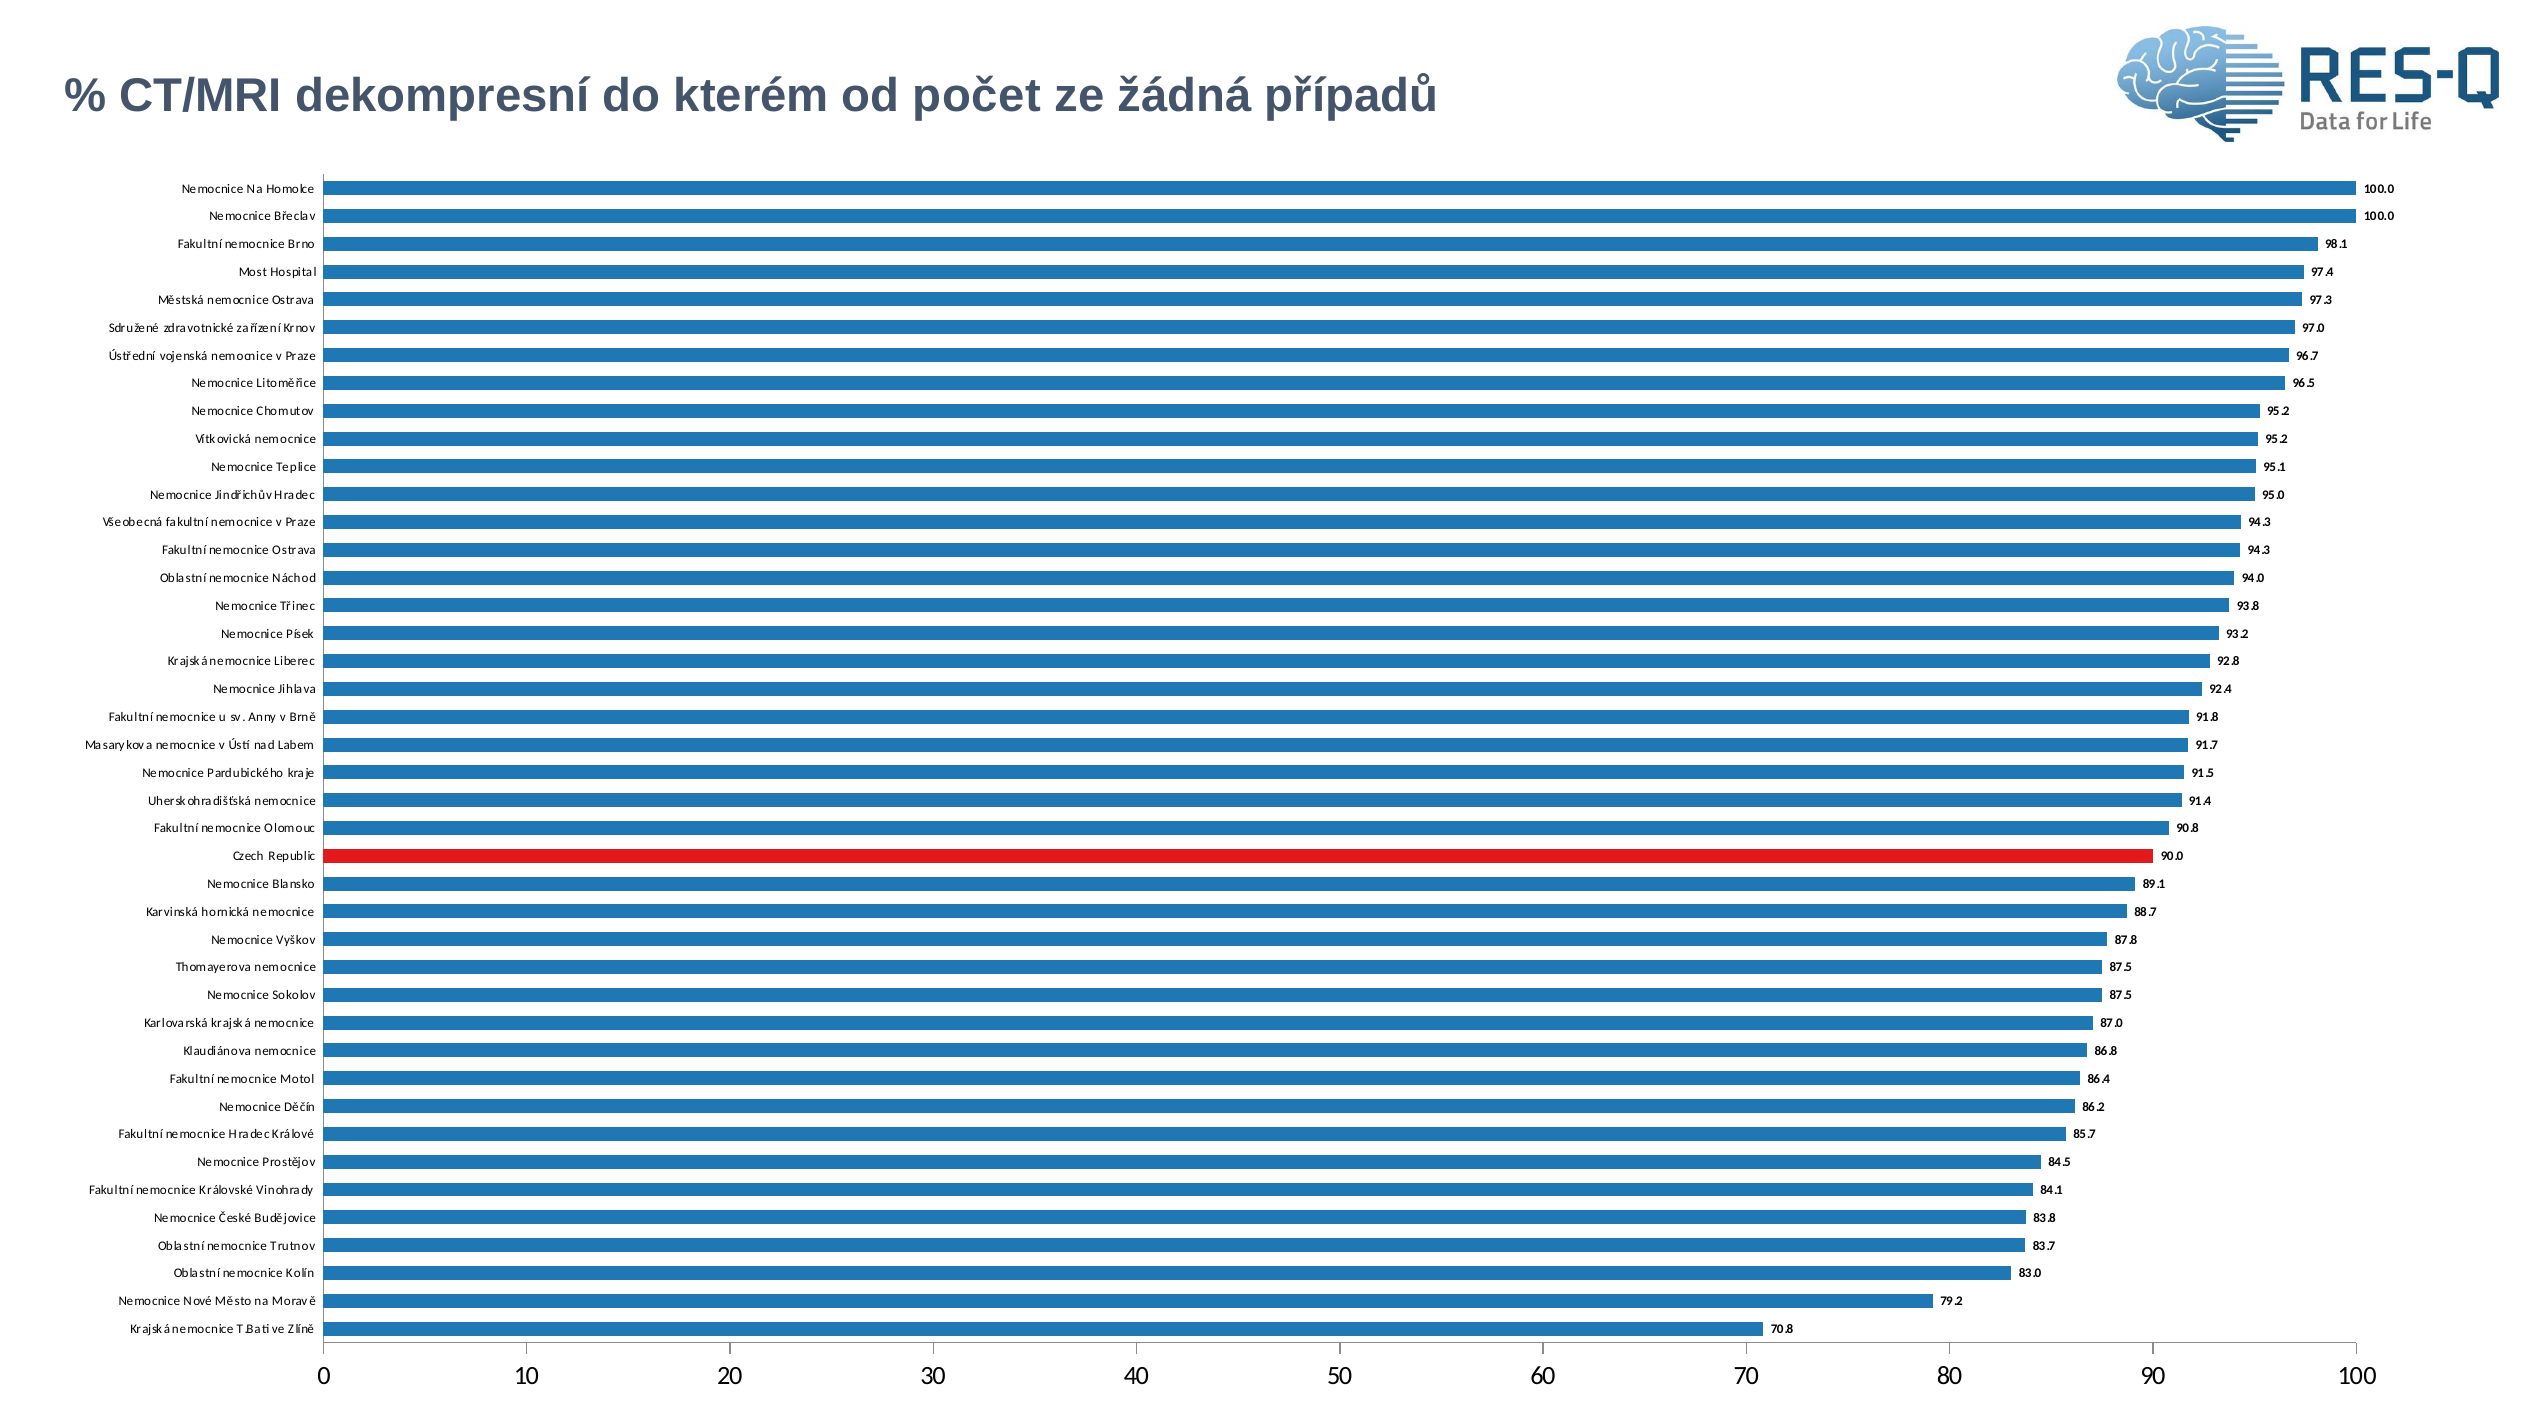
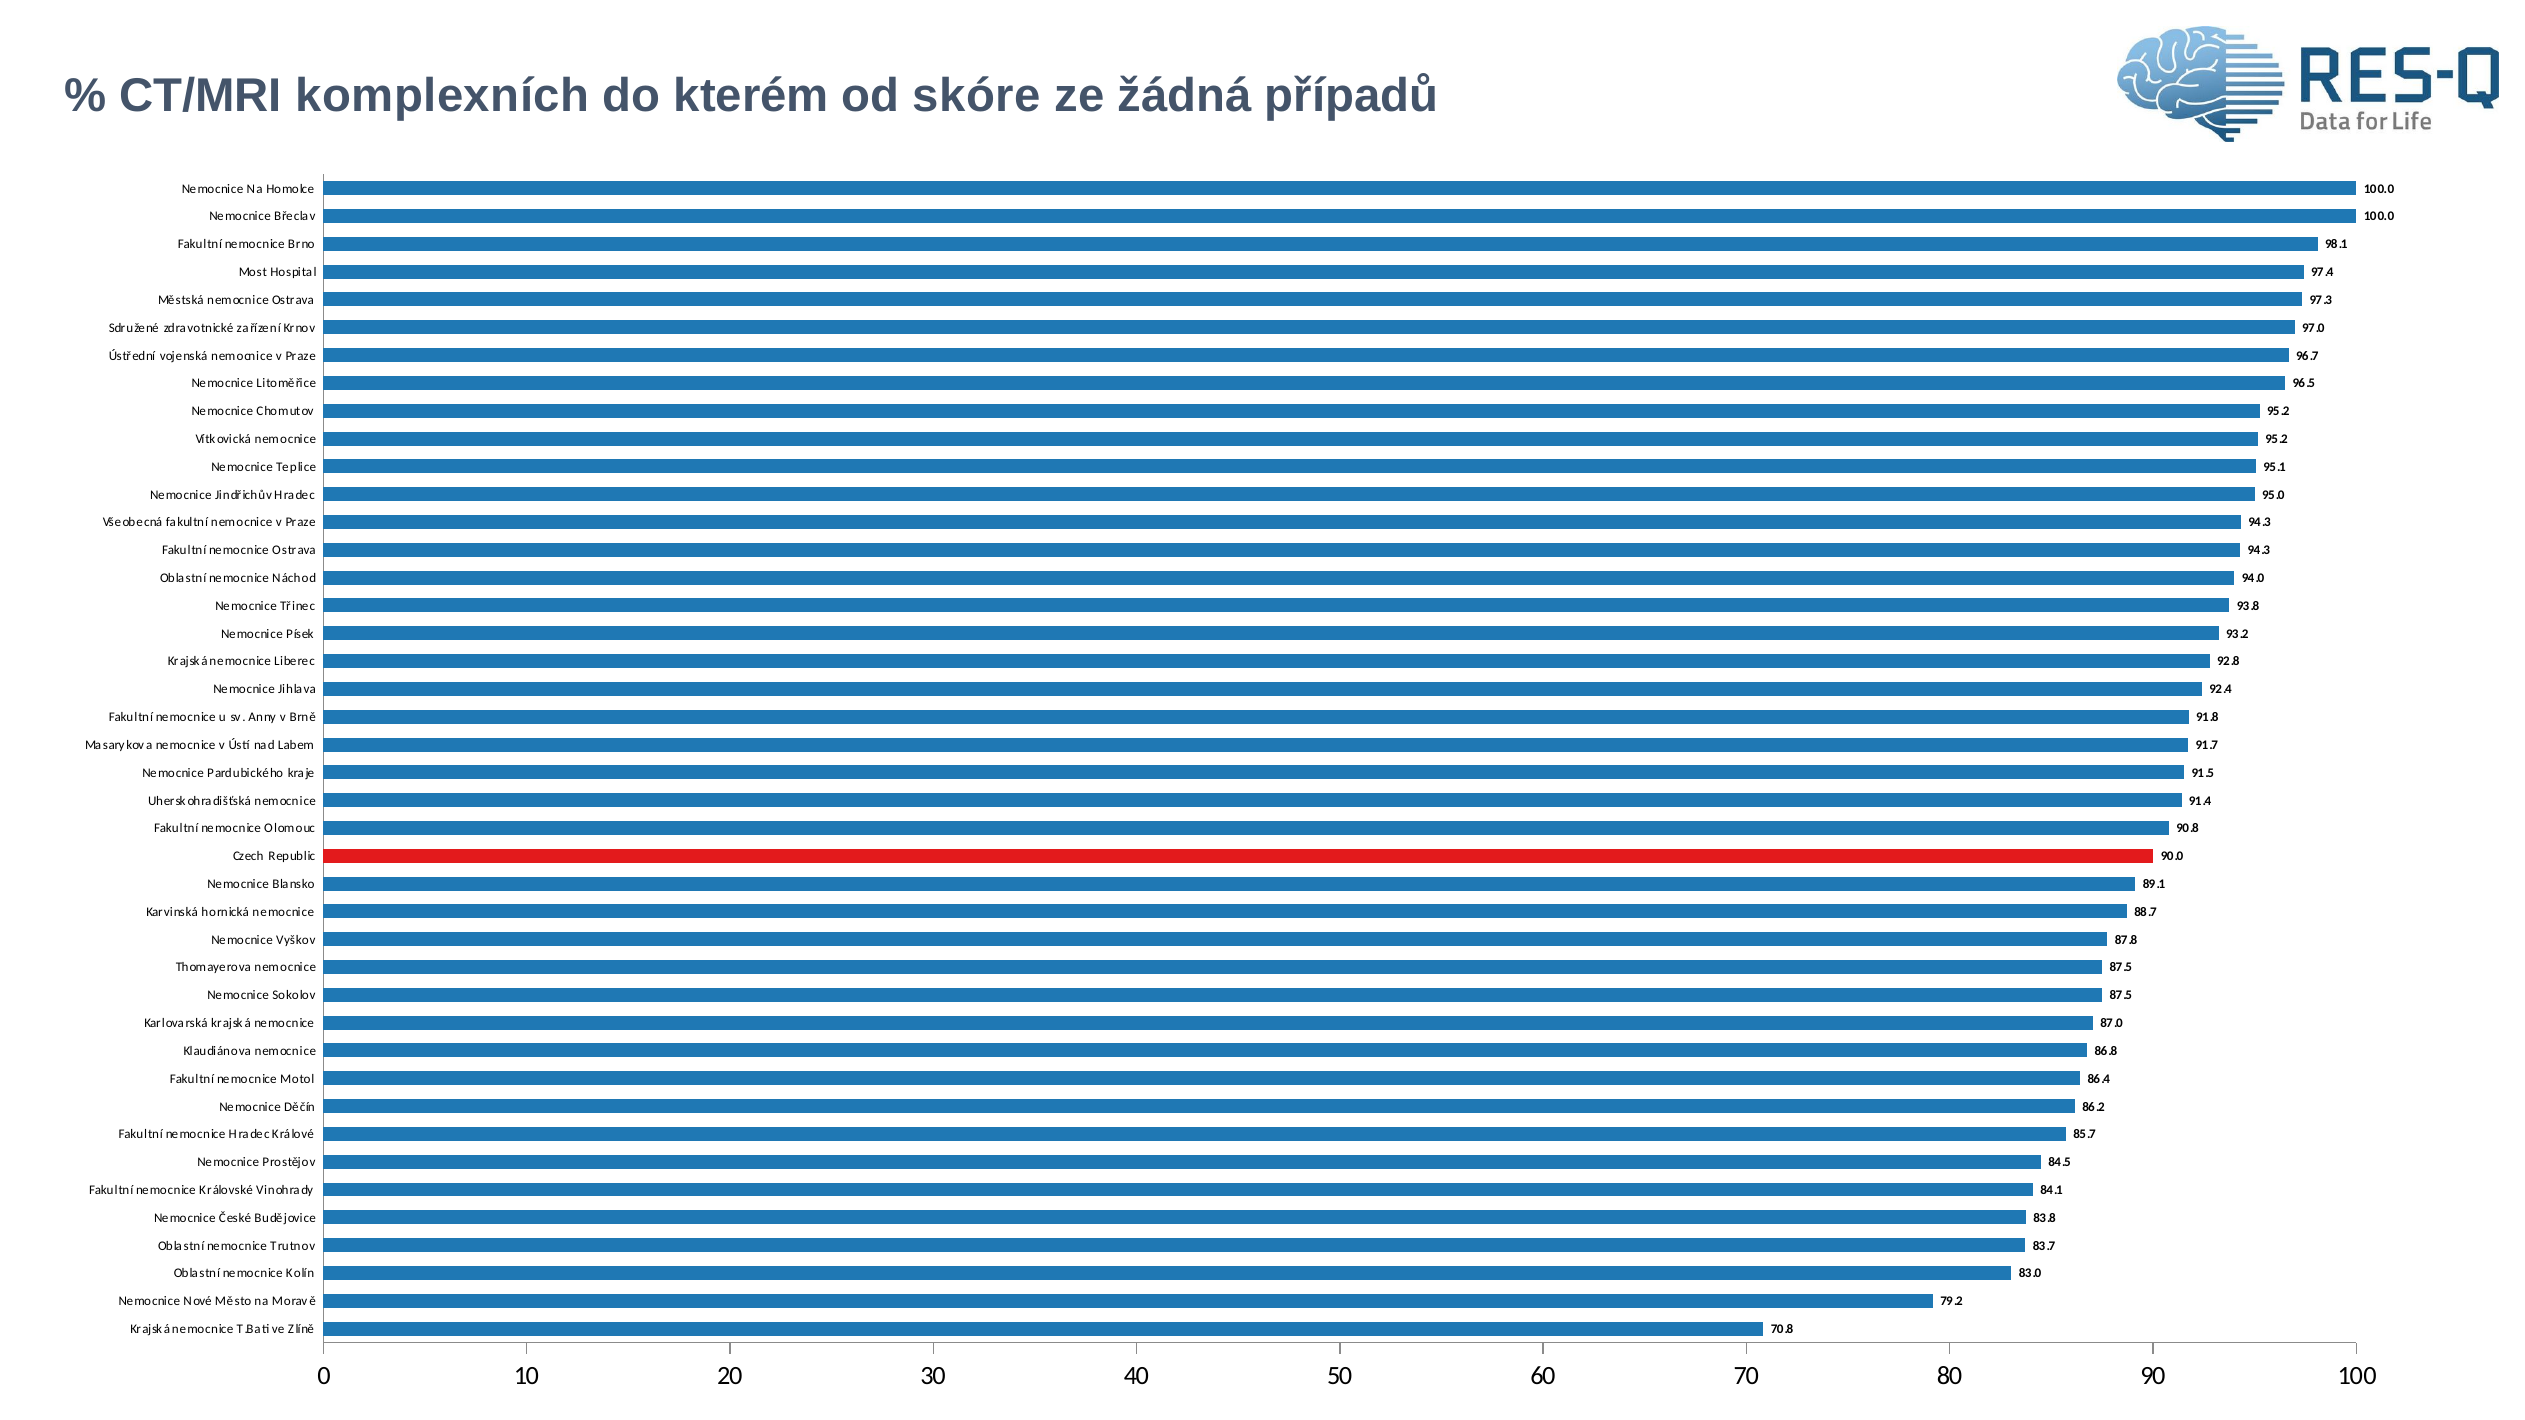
dekompresní: dekompresní -> komplexních (442, 96)
počet: počet -> skóre (977, 96)
